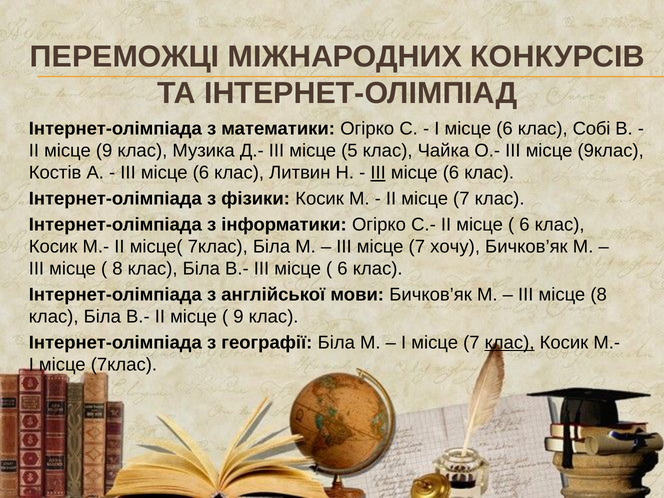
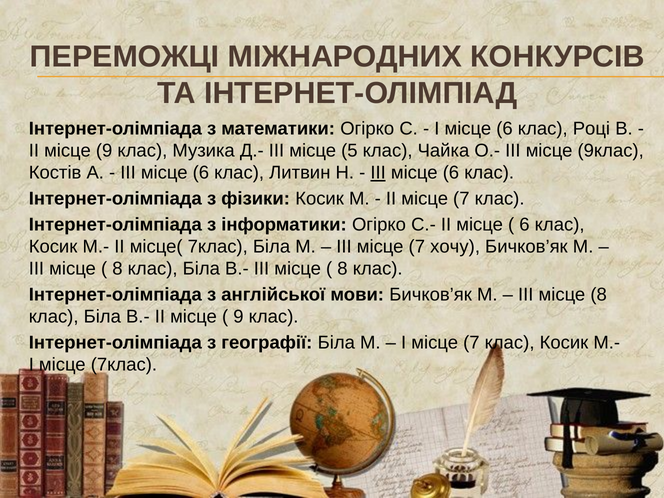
Собі: Собі -> Році (591, 129)
6: 6 -> 8 (342, 269)
клас underline: present -> none (510, 343)
